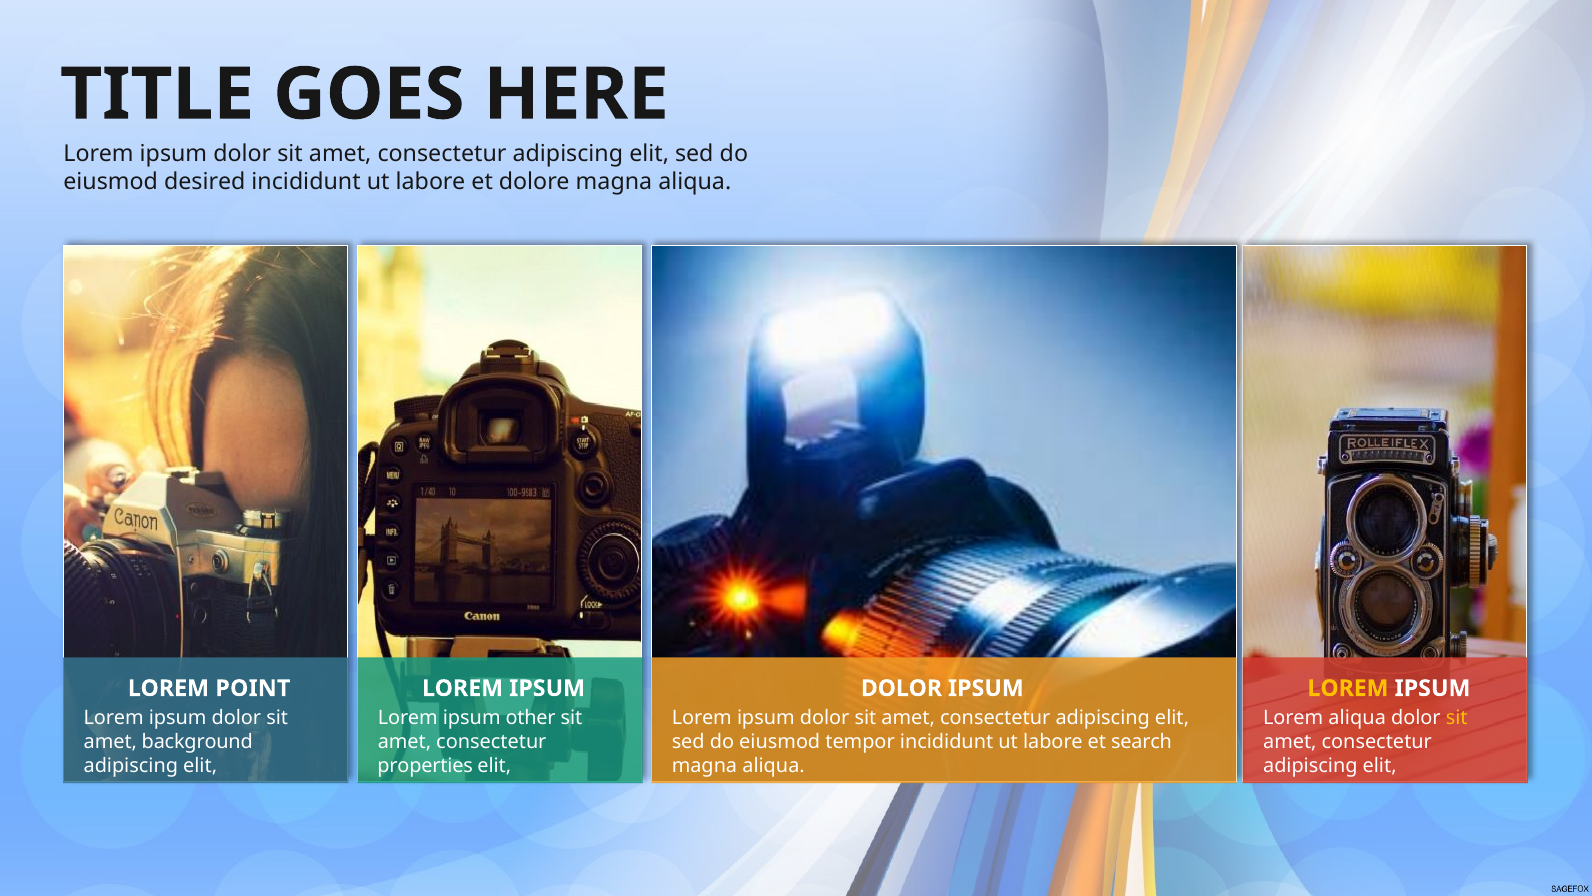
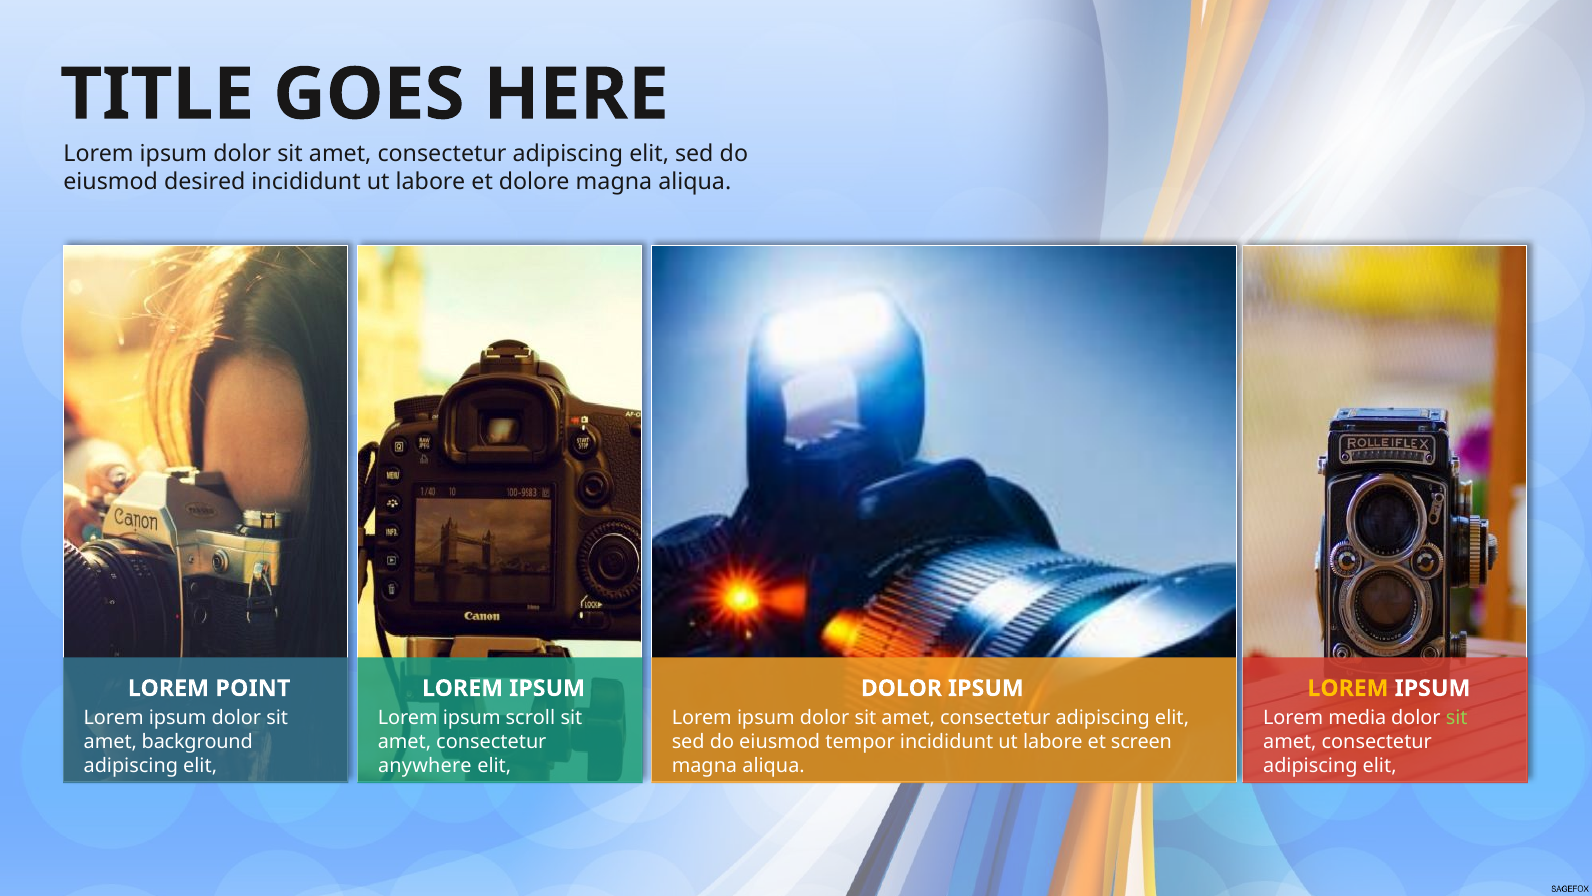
other: other -> scroll (530, 718)
Lorem aliqua: aliqua -> media (1357, 718)
sit colour: yellow -> light green (1457, 718)
search: search -> screen (1142, 741)
properties: properties -> anywhere (425, 765)
